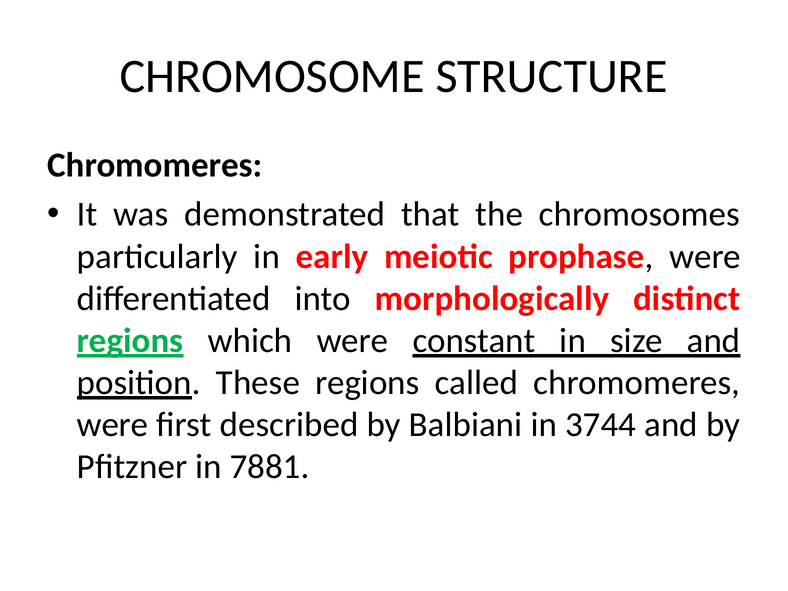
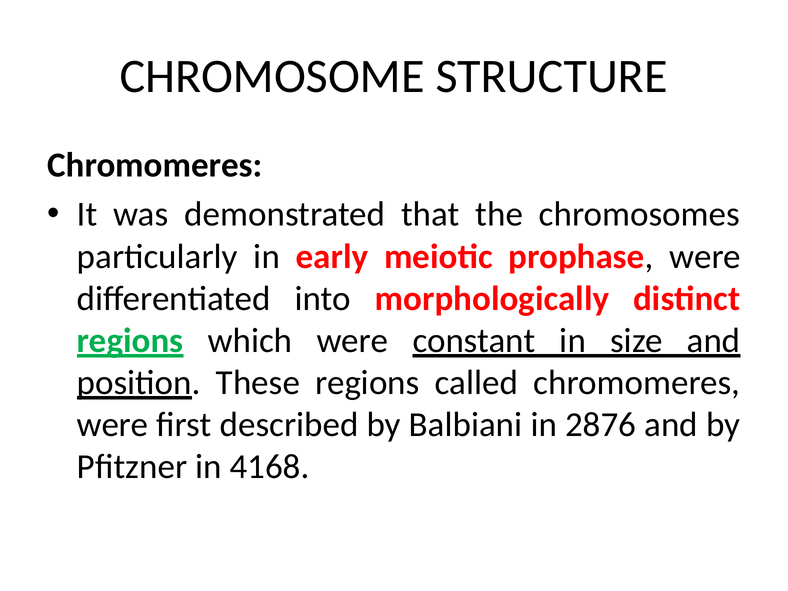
3744: 3744 -> 2876 (601, 425)
7881: 7881 -> 4168 (269, 467)
